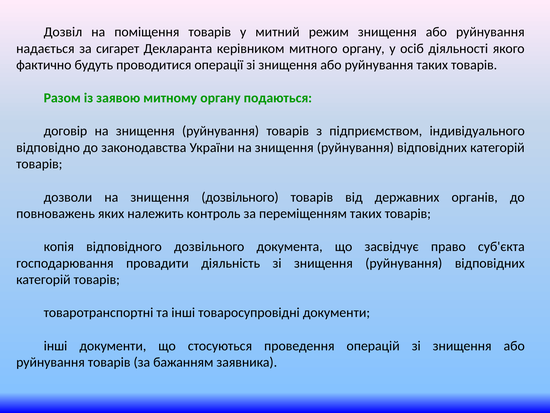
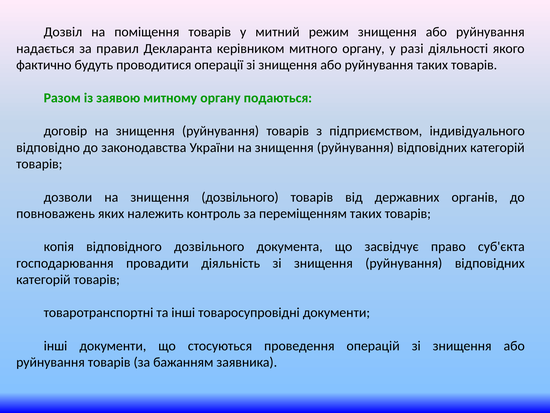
сигарет: сигарет -> правил (118, 48)
осіб: осіб -> разі (412, 48)
